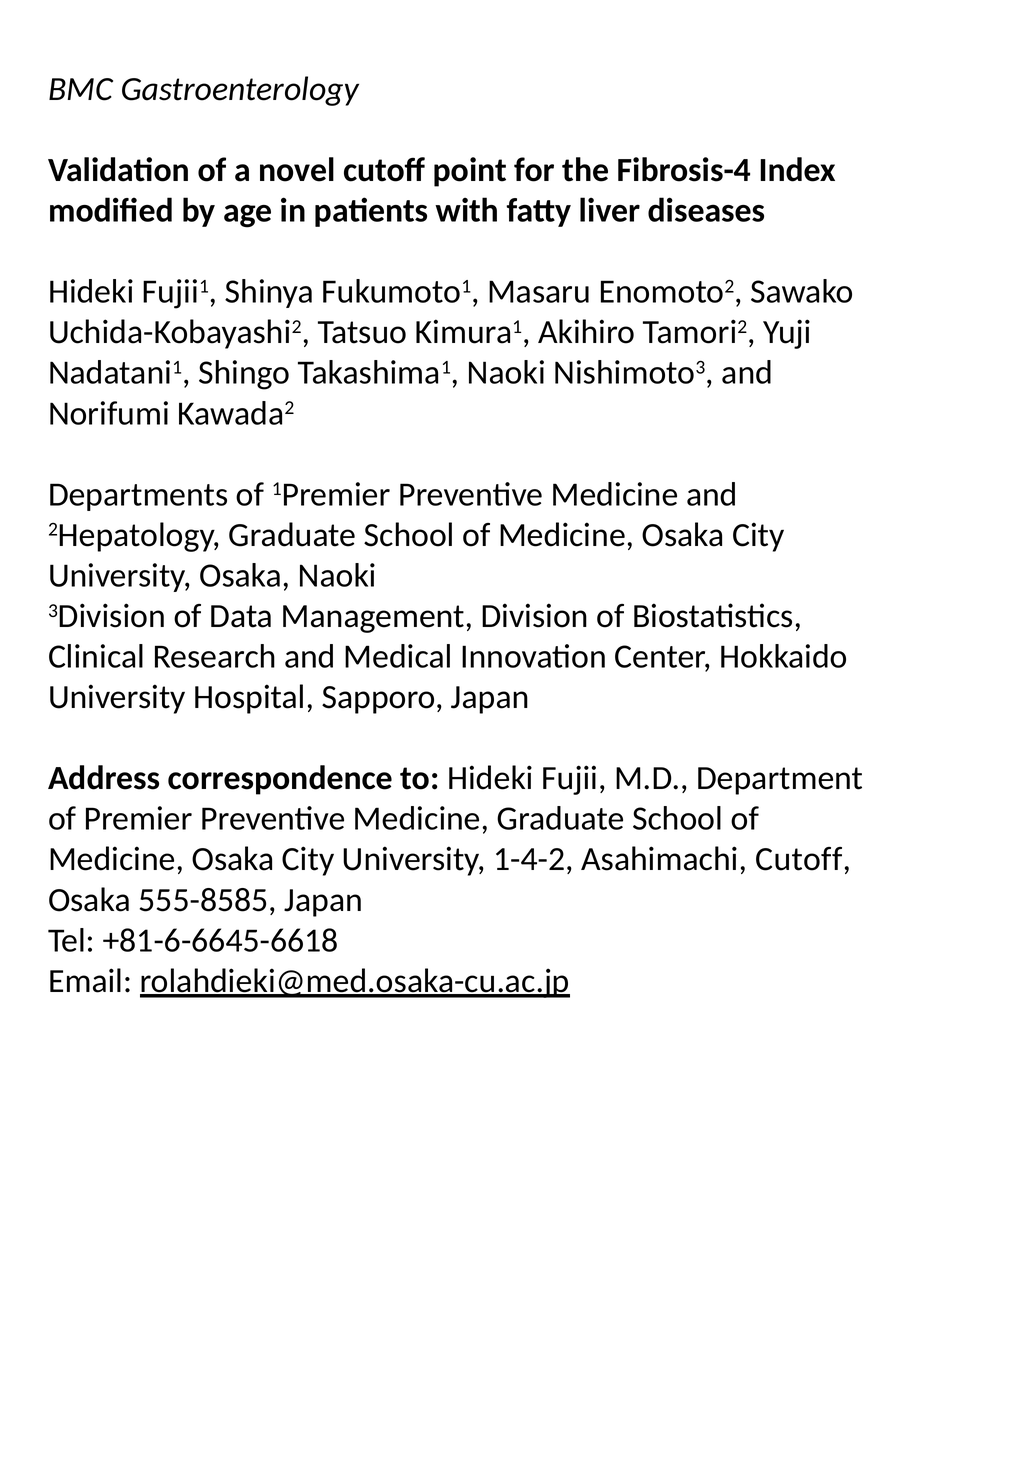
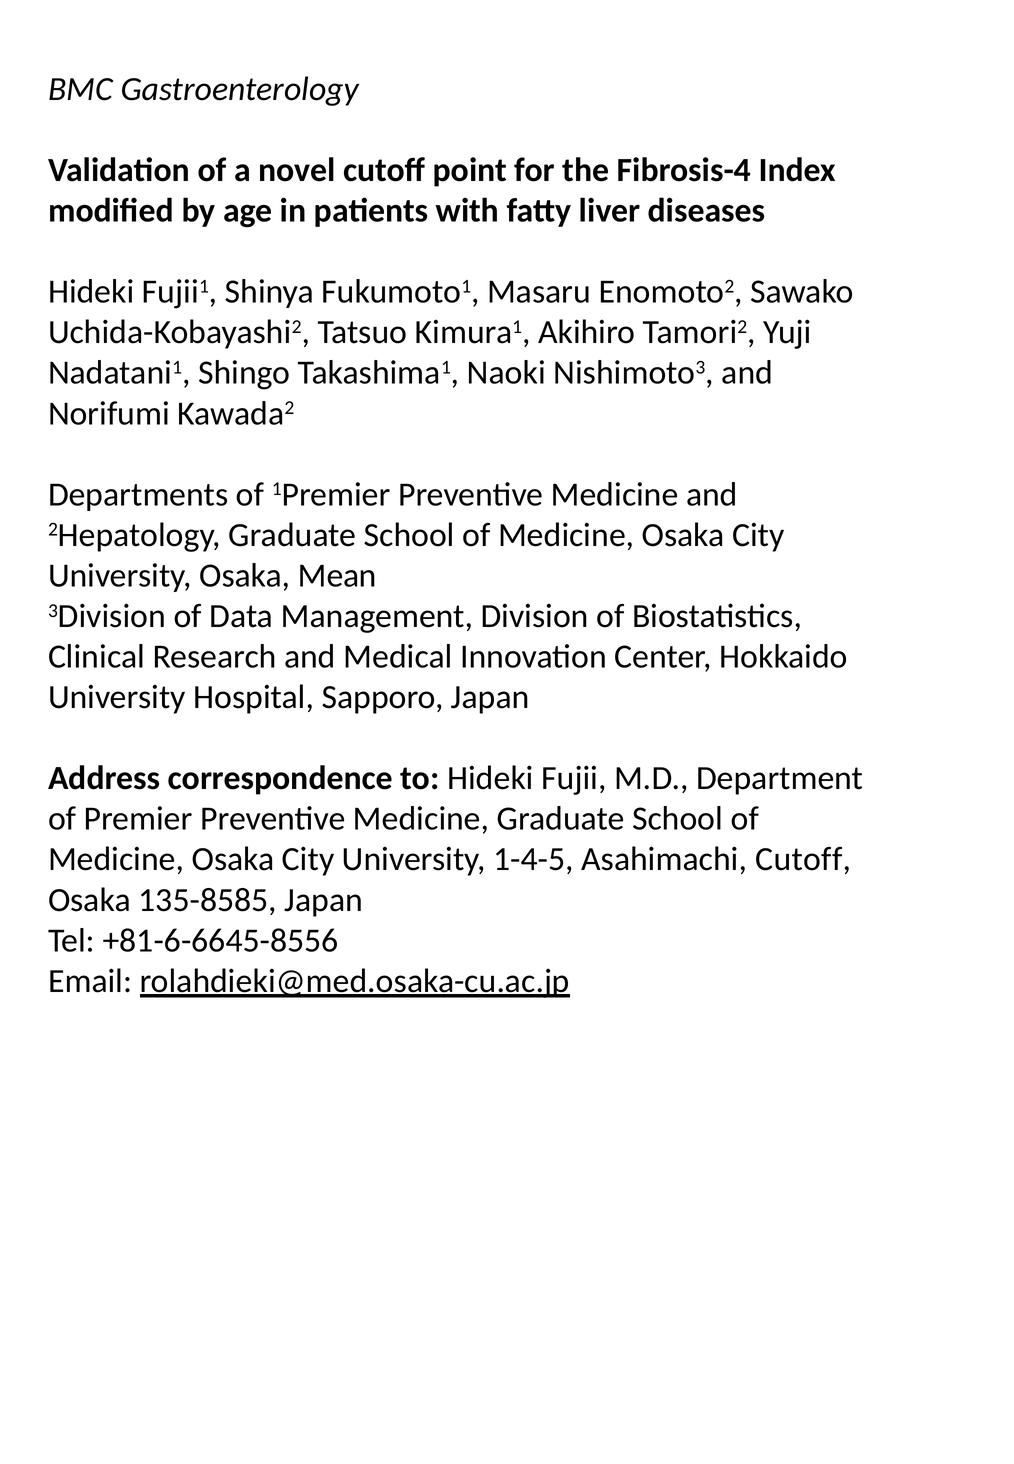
Osaka Naoki: Naoki -> Mean (337, 576)
1-4-2: 1-4-2 -> 1-4-5 (534, 860)
555-8585: 555-8585 -> 135-8585 (208, 900)
+81-6-6645-6618: +81-6-6645-6618 -> +81-6-6645-8556 (221, 941)
